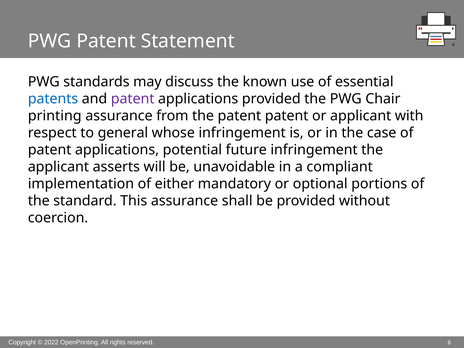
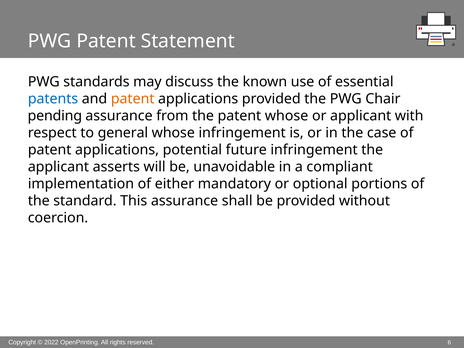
patent colour: purple -> orange (133, 99)
printing: printing -> pending (55, 116)
patent patent: patent -> whose (287, 116)
